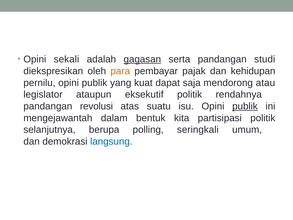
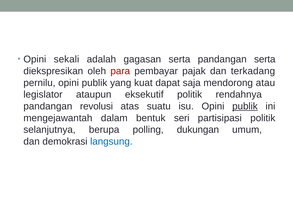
gagasan underline: present -> none (142, 59)
pandangan studi: studi -> serta (265, 59)
para colour: orange -> red (120, 71)
kehidupan: kehidupan -> terkadang (253, 71)
kita: kita -> seri (182, 118)
seringkali: seringkali -> dukungan (198, 130)
